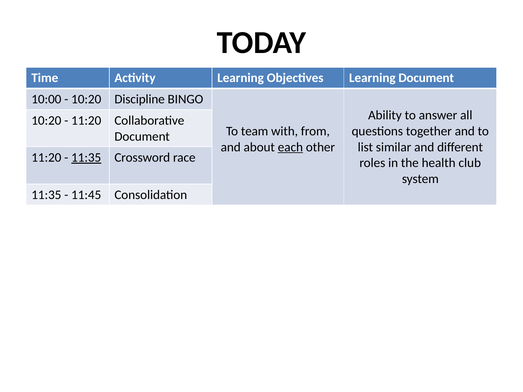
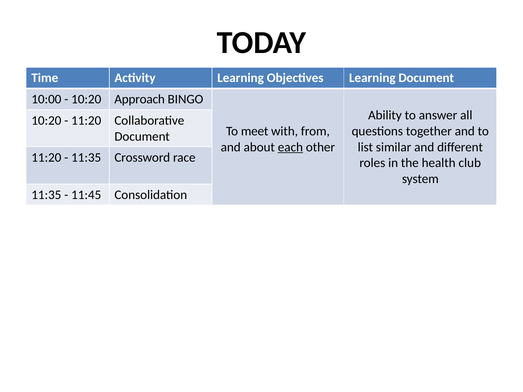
Discipline: Discipline -> Approach (140, 99)
team: team -> meet (255, 131)
11:35 underline: present -> none (86, 158)
